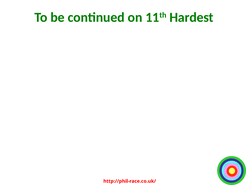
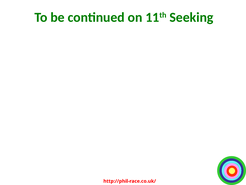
Hardest: Hardest -> Seeking (191, 17)
